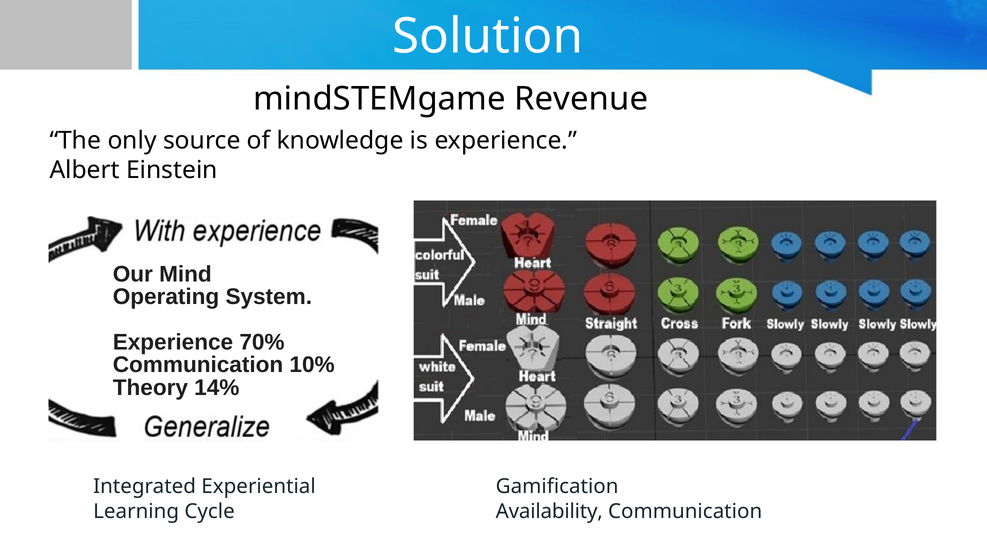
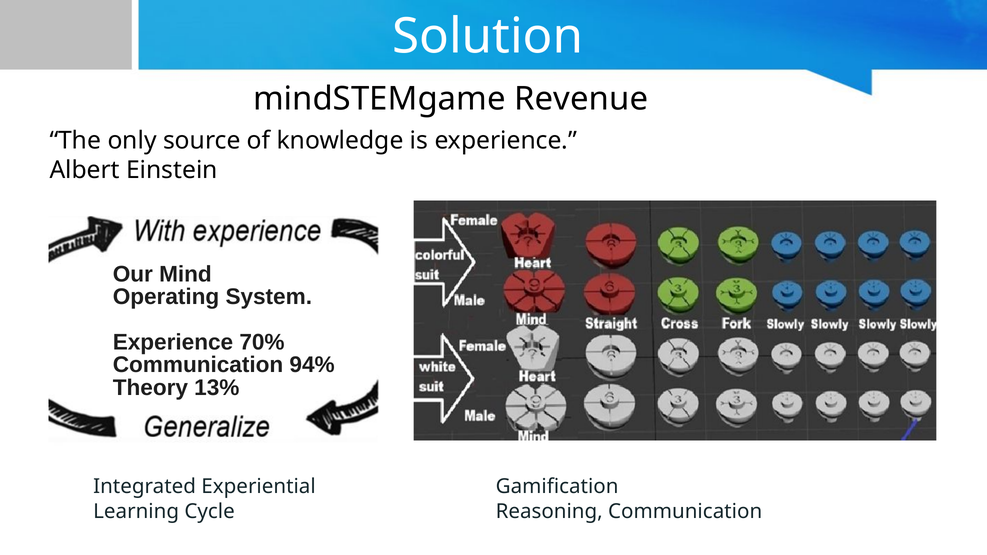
10%: 10% -> 94% (312, 365)
14%: 14% -> 13% (217, 388)
Availability: Availability -> Reasoning (549, 511)
